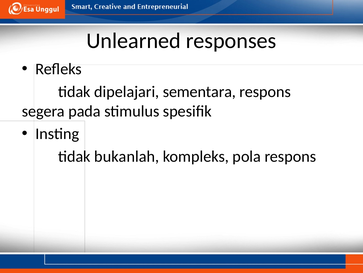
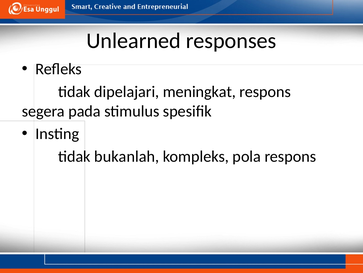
sementara: sementara -> meningkat (199, 91)
